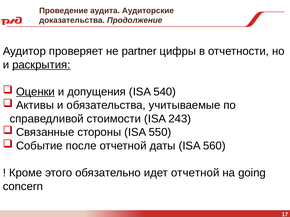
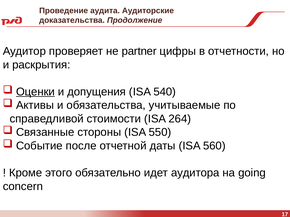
раскрытия underline: present -> none (41, 65)
243: 243 -> 264 (180, 119)
идет отчетной: отчетной -> аудитора (195, 173)
